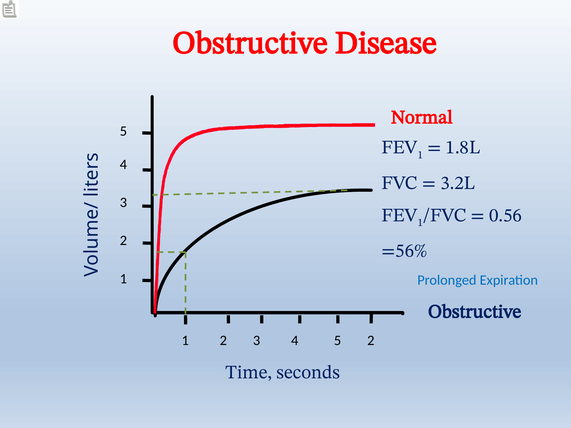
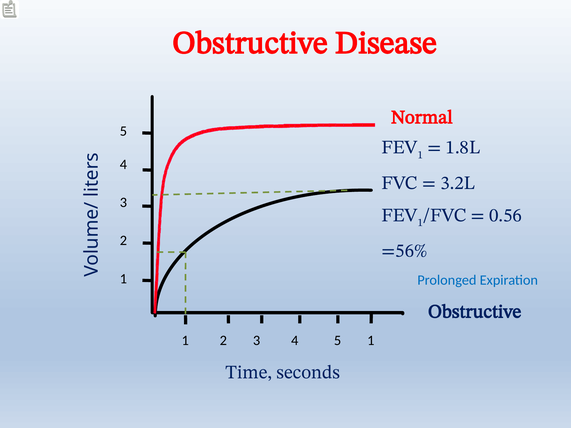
5 2: 2 -> 1 (371, 341)
